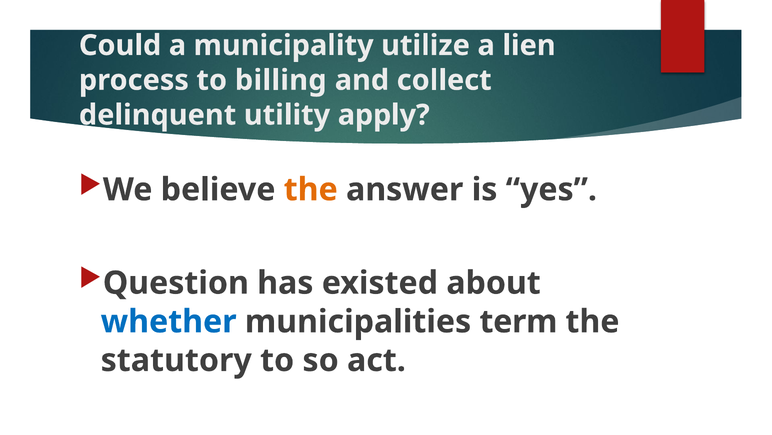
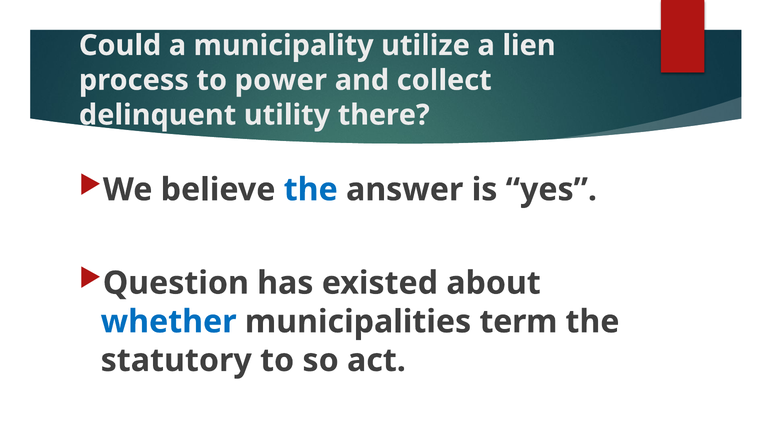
billing: billing -> power (281, 80)
apply: apply -> there (384, 115)
the colour: orange -> blue (311, 189)
